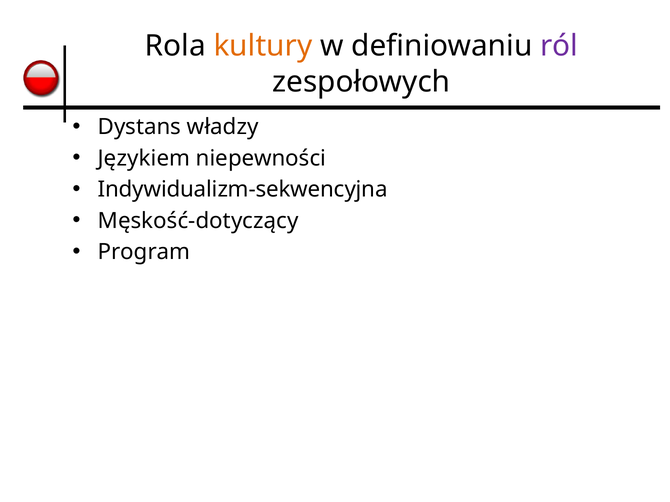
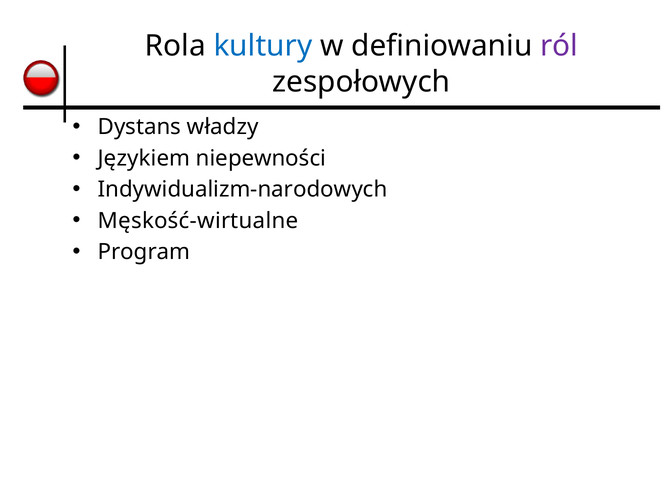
kultury colour: orange -> blue (263, 46)
Indywidualizm-sekwencyjna: Indywidualizm-sekwencyjna -> Indywidualizm-narodowych (243, 190)
Męskość-dotyczący: Męskość-dotyczący -> Męskość-wirtualne (198, 221)
